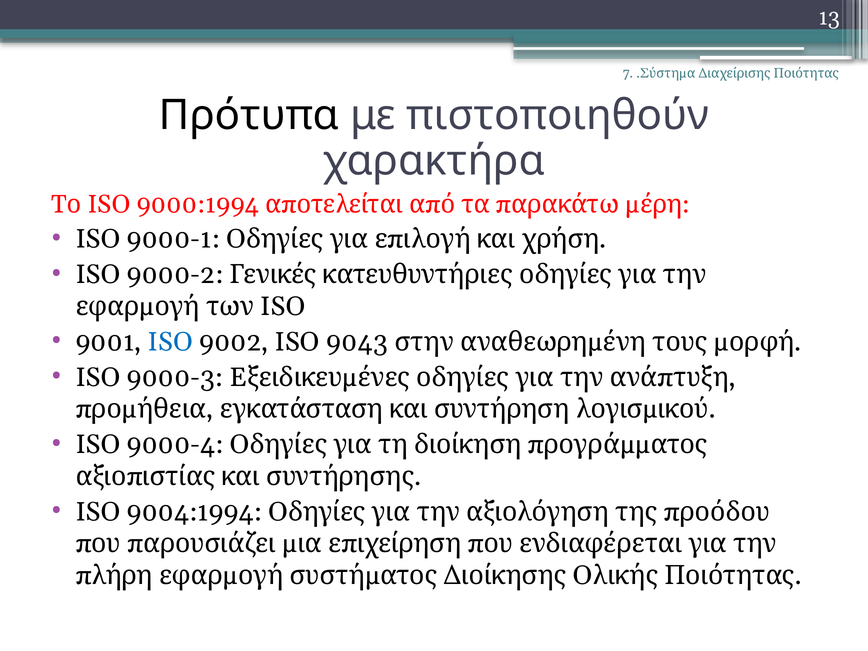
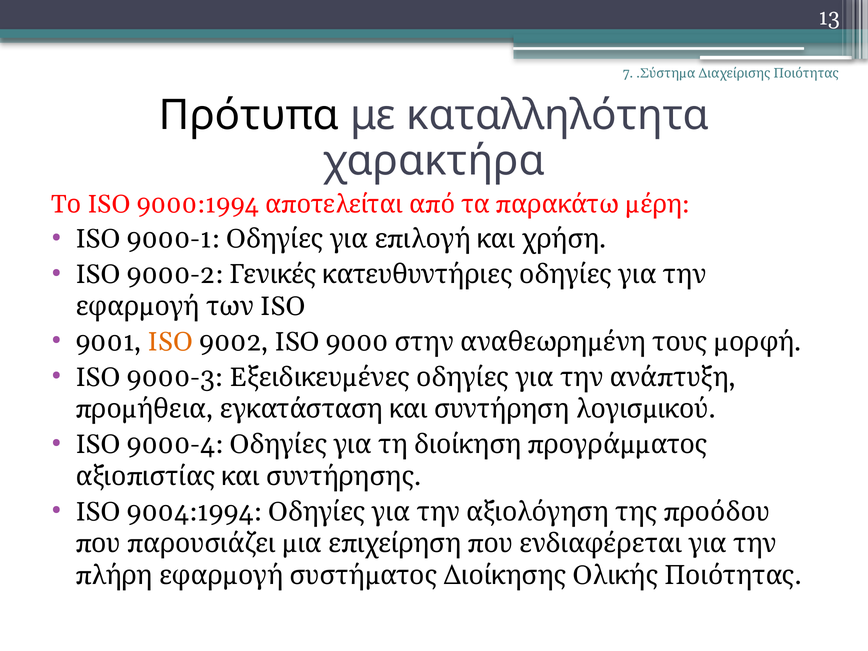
πιστοποιηθούν: πιστοποιηθούν -> καταλληλότητα (558, 115)
ISO colour: blue -> orange (170, 342)
9043: 9043 -> 9000 (357, 342)
